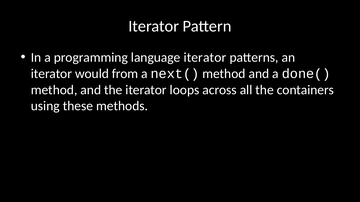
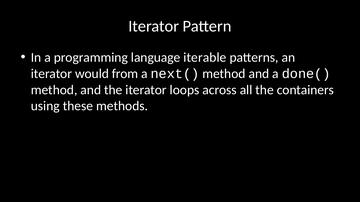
language iterator: iterator -> iterable (205, 58)
